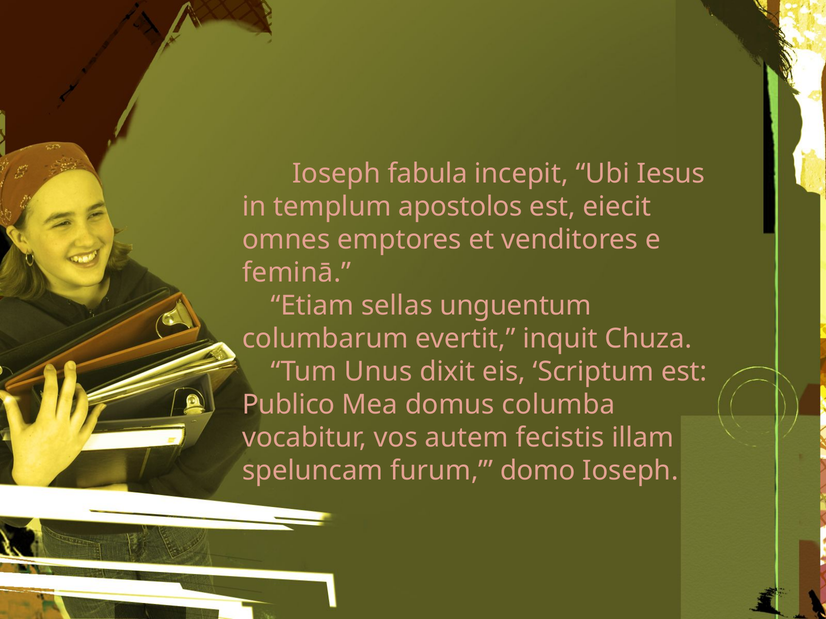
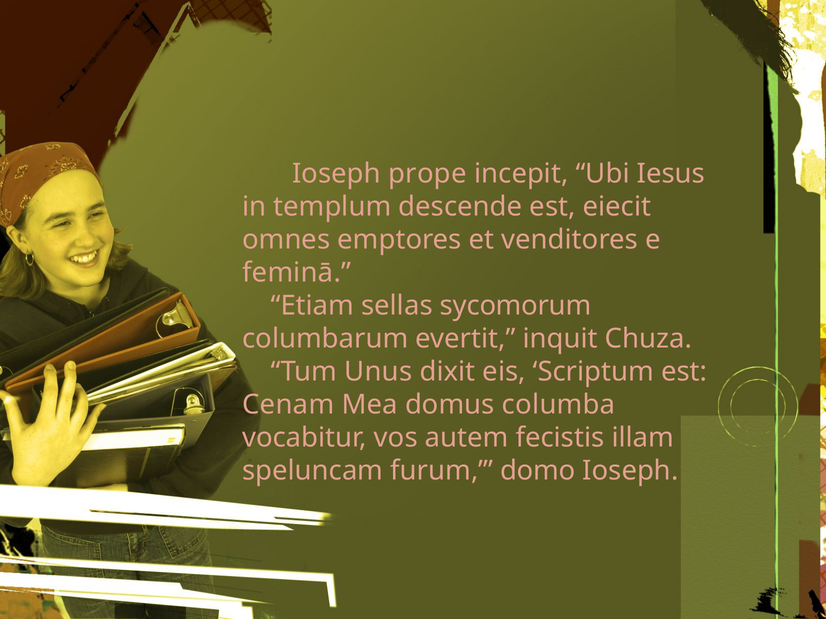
fabula: fabula -> prope (427, 174)
apostolos: apostolos -> descende (460, 207)
unguentum: unguentum -> sycomorum (516, 306)
Publico: Publico -> Cenam (288, 405)
